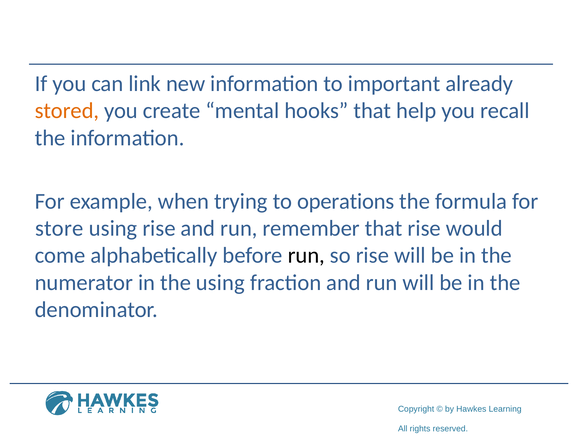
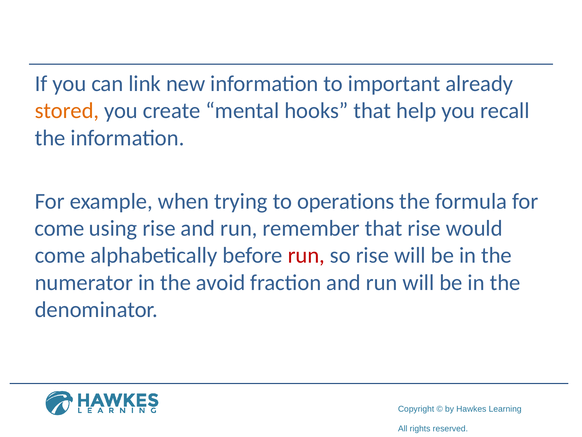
store: store -> come (59, 228)
run colour: black -> red (306, 255)
the using: using -> avoid (221, 282)
